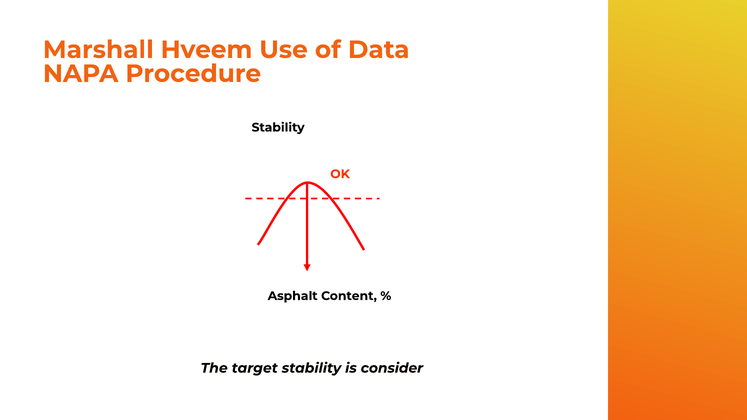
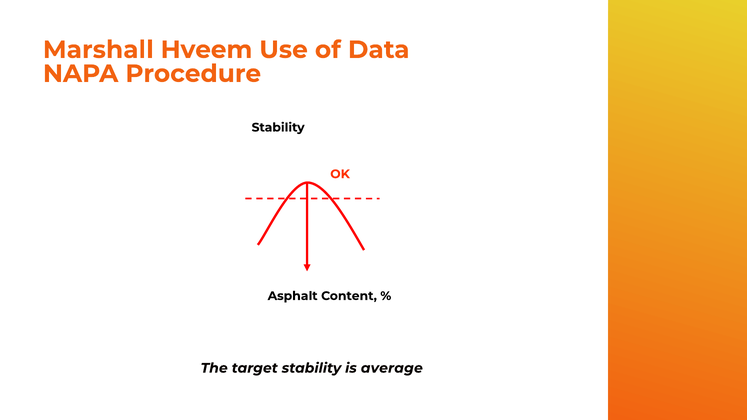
consider: consider -> average (392, 368)
